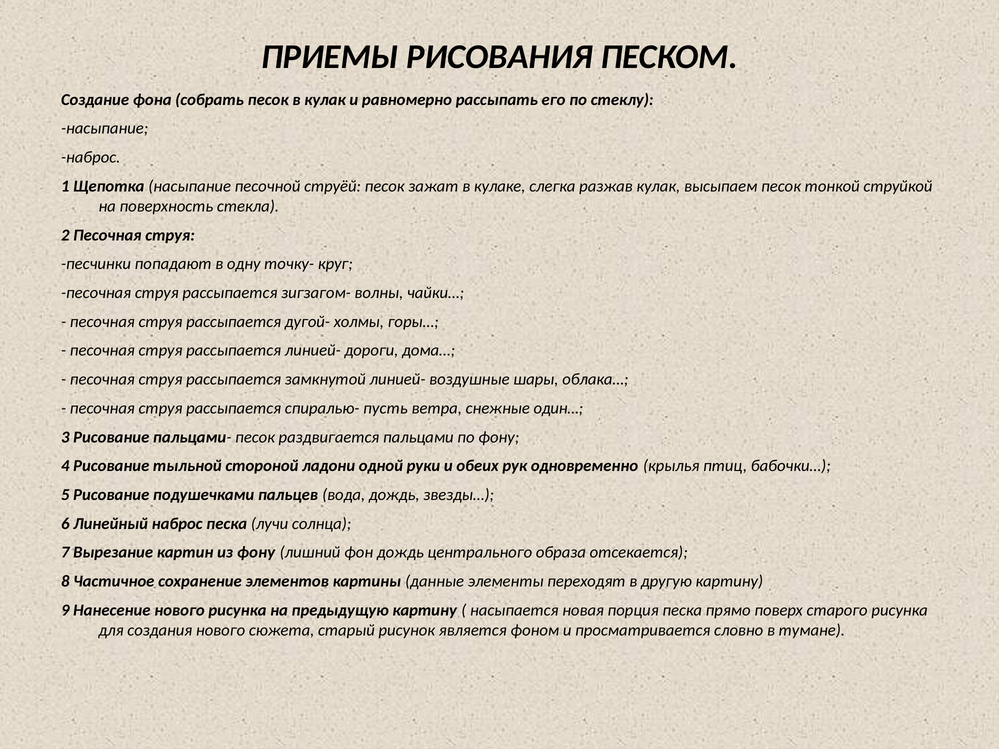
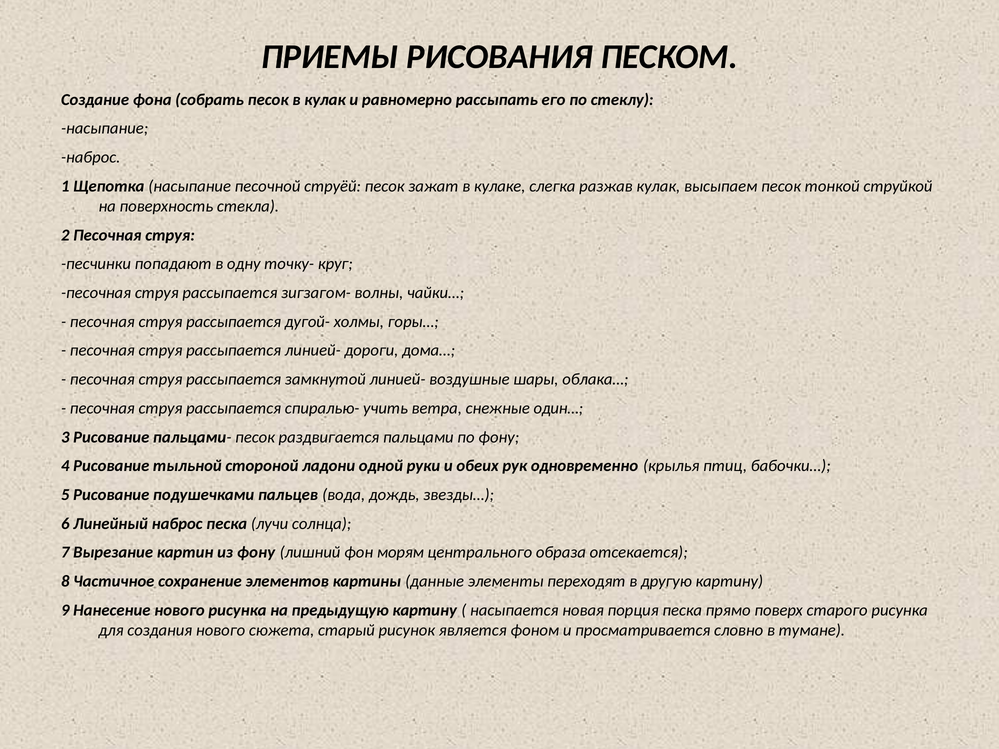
пусть: пусть -> учить (386, 408)
фон дождь: дождь -> морям (400, 553)
